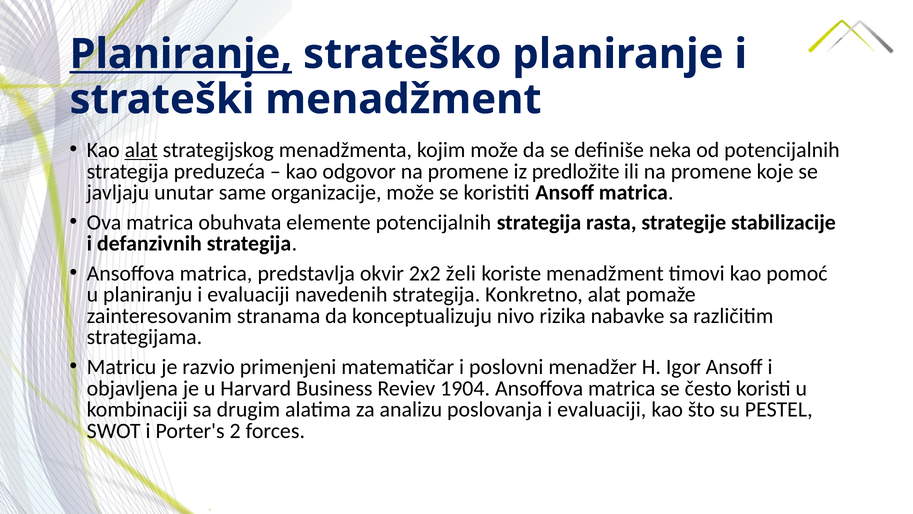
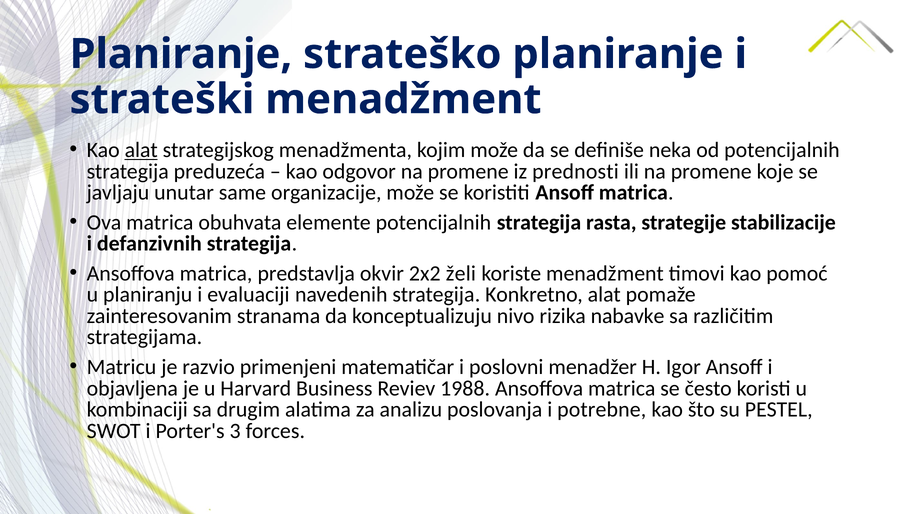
Planiranje underline: present -> none (181, 54)
predložite: predložite -> prednosti (575, 171)
1904: 1904 -> 1988 (465, 388)
poslovanja i evaluaciji: evaluaciji -> potrebne (602, 409)
2: 2 -> 3 (235, 430)
